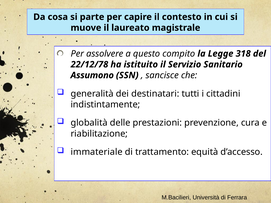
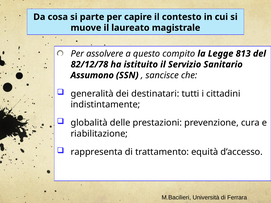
318: 318 -> 813 (243, 54)
22/12/78: 22/12/78 -> 82/12/78 (89, 65)
immateriale: immateriale -> rappresenta (97, 152)
